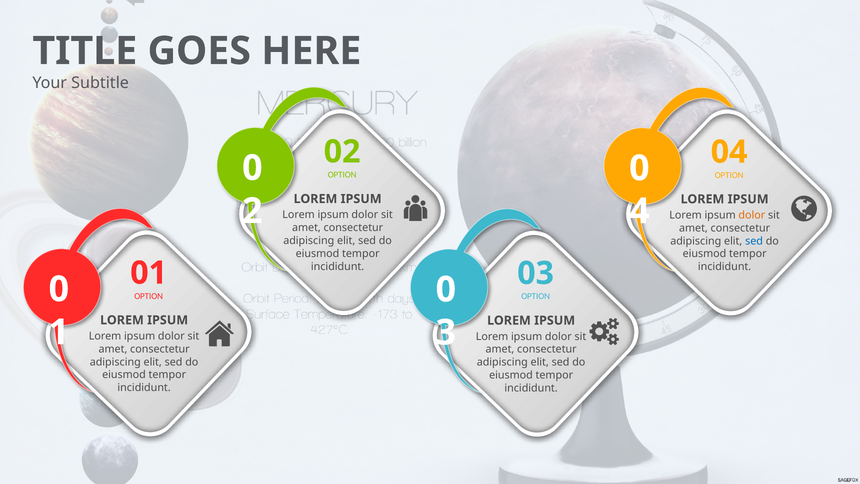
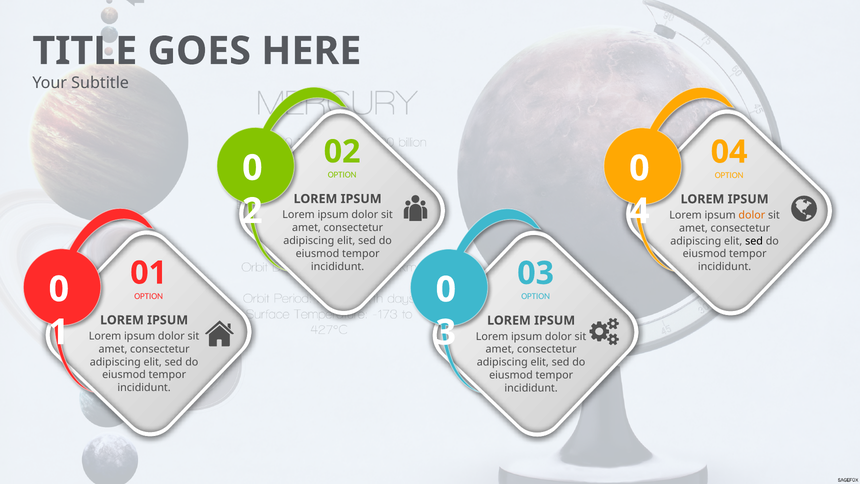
sed colour: blue -> black (754, 241)
